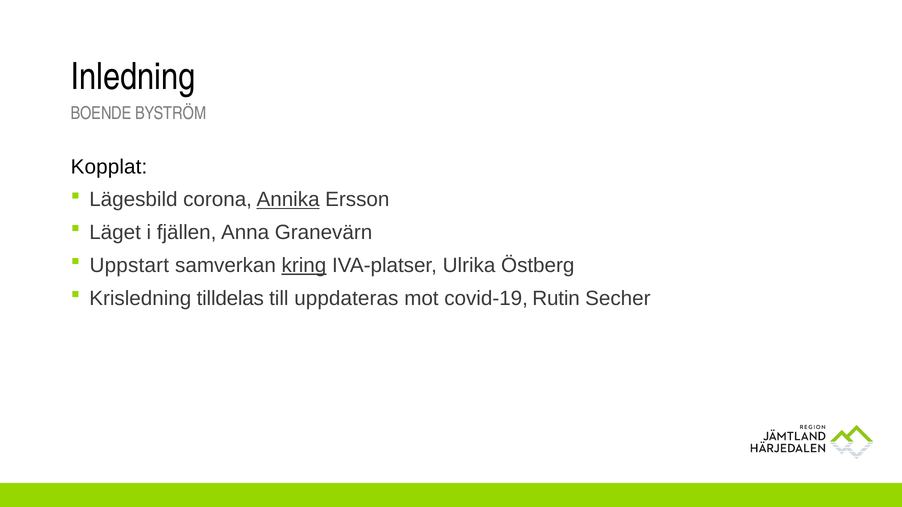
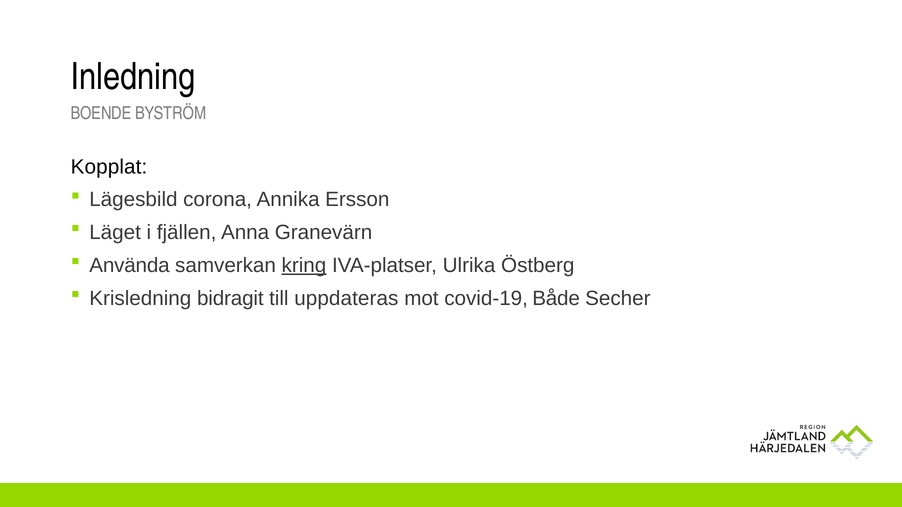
Annika underline: present -> none (288, 200)
Uppstart: Uppstart -> Använda (129, 266)
tilldelas: tilldelas -> bidragit (230, 299)
Rutin: Rutin -> Både (556, 299)
